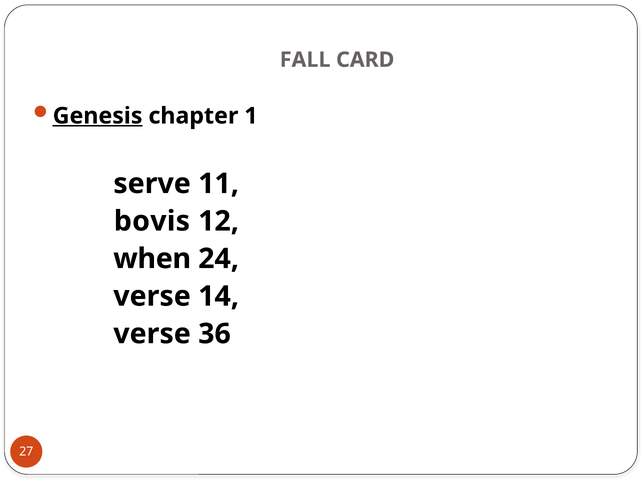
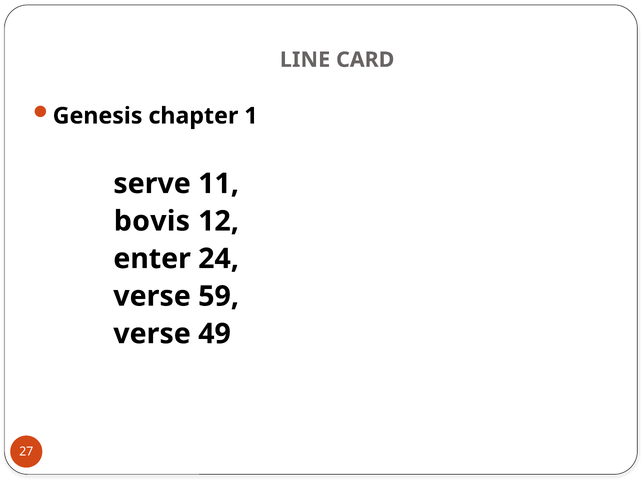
FALL: FALL -> LINE (305, 60)
Genesis underline: present -> none (98, 116)
when: when -> enter (152, 259)
14: 14 -> 59 (219, 297)
36: 36 -> 49 (215, 334)
